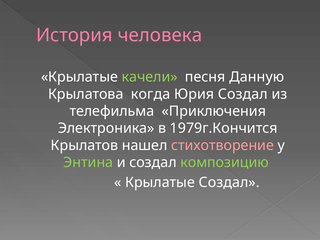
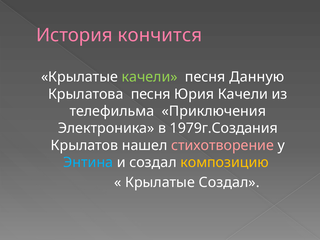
человека: человека -> кончится (160, 35)
Крылатова когда: когда -> песня (151, 94)
Юрия Создал: Создал -> Качели (243, 94)
1979г.Кончится: 1979г.Кончится -> 1979г.Создания (224, 128)
Энтина colour: light green -> light blue (88, 162)
композицию colour: light green -> yellow (225, 162)
